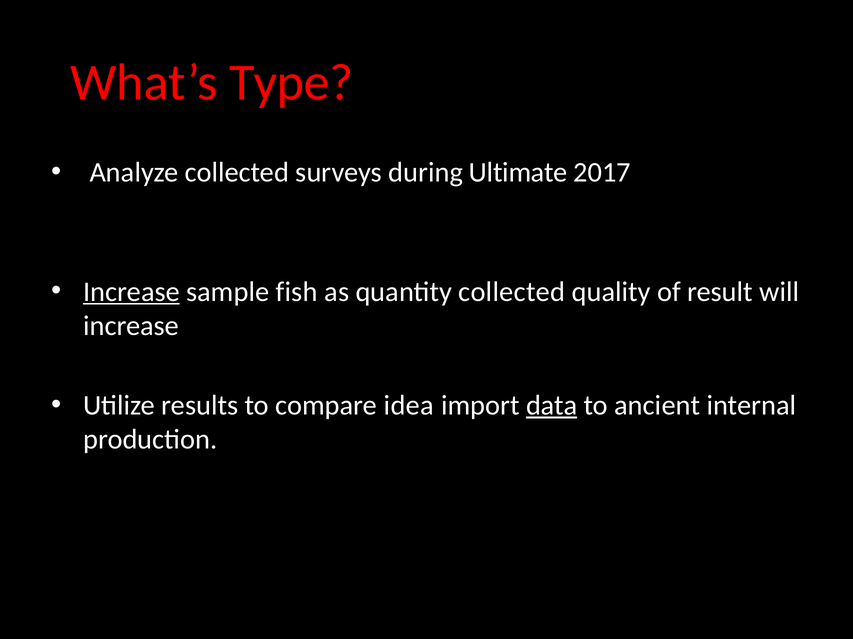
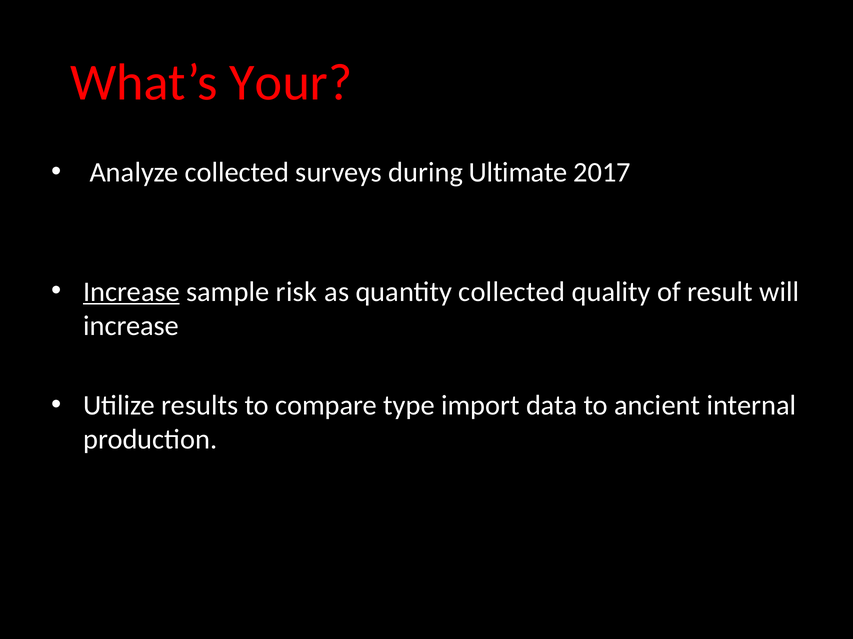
Type: Type -> Your (291, 83)
fish: fish -> risk (297, 292)
idea: idea -> type (409, 406)
data underline: present -> none (552, 406)
